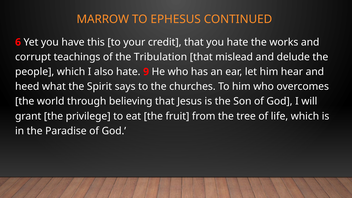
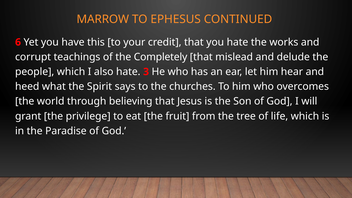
Tribulation: Tribulation -> Completely (161, 57)
9: 9 -> 3 (146, 72)
